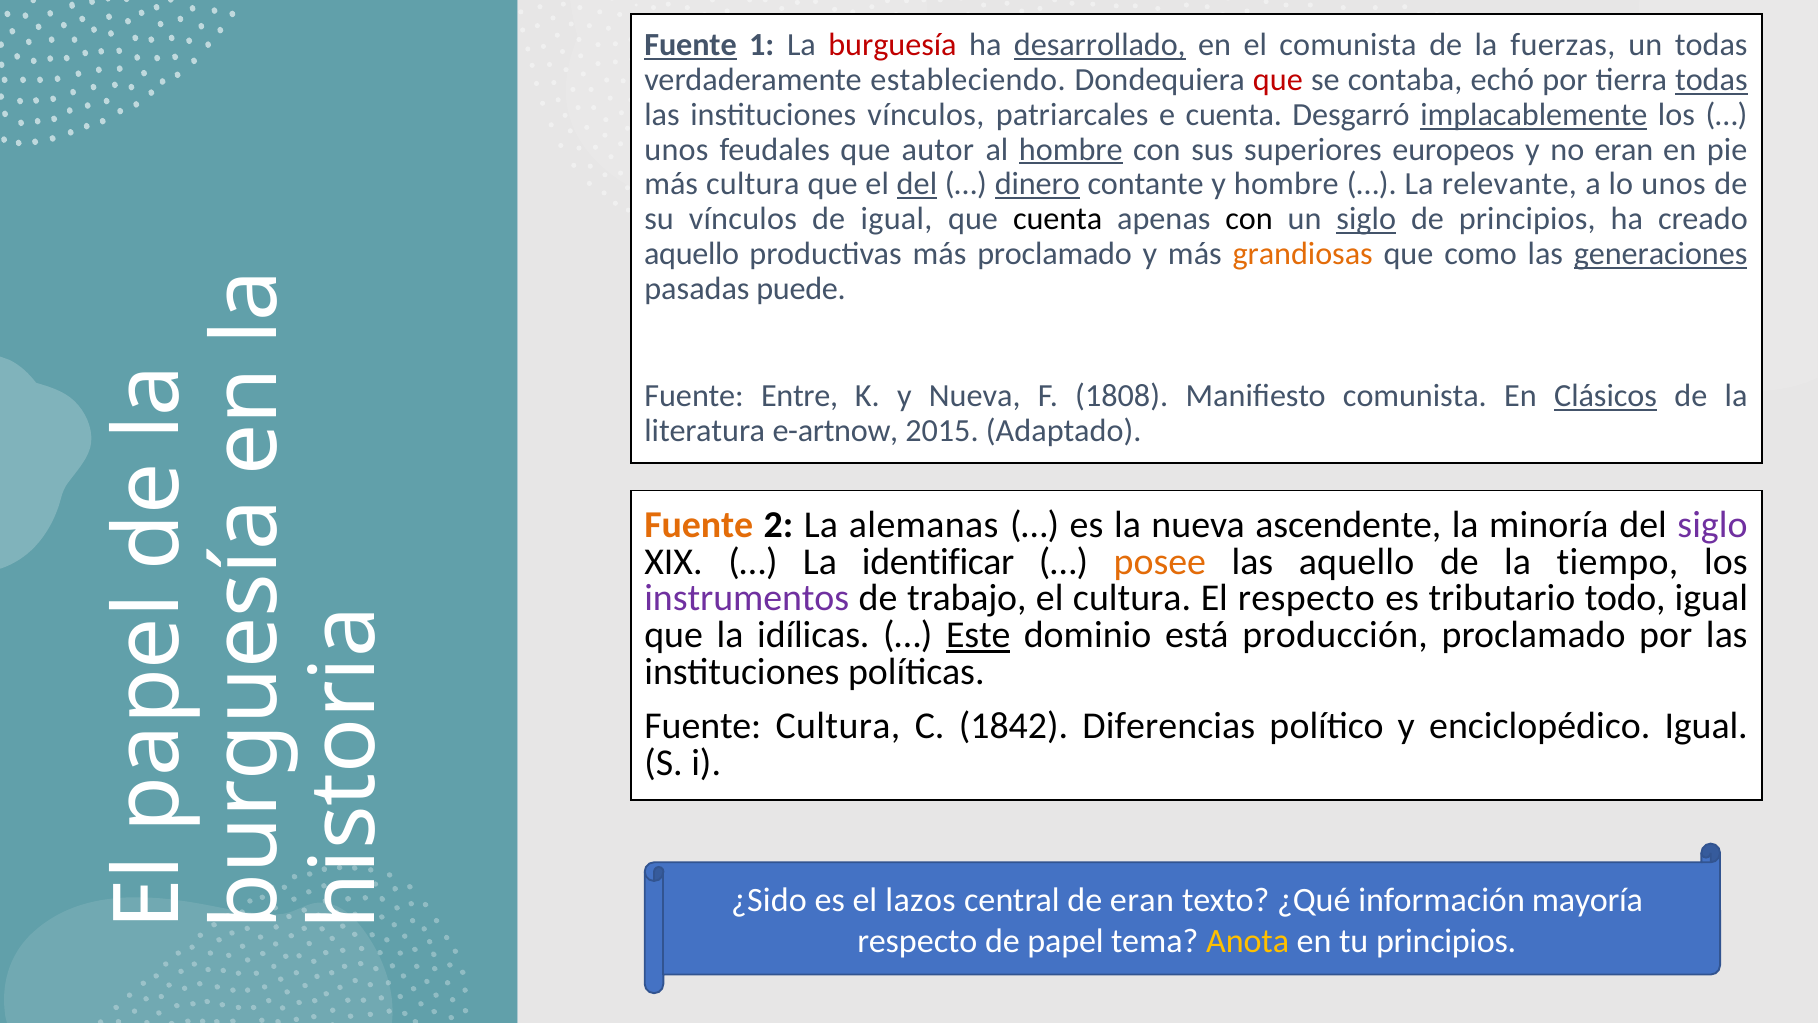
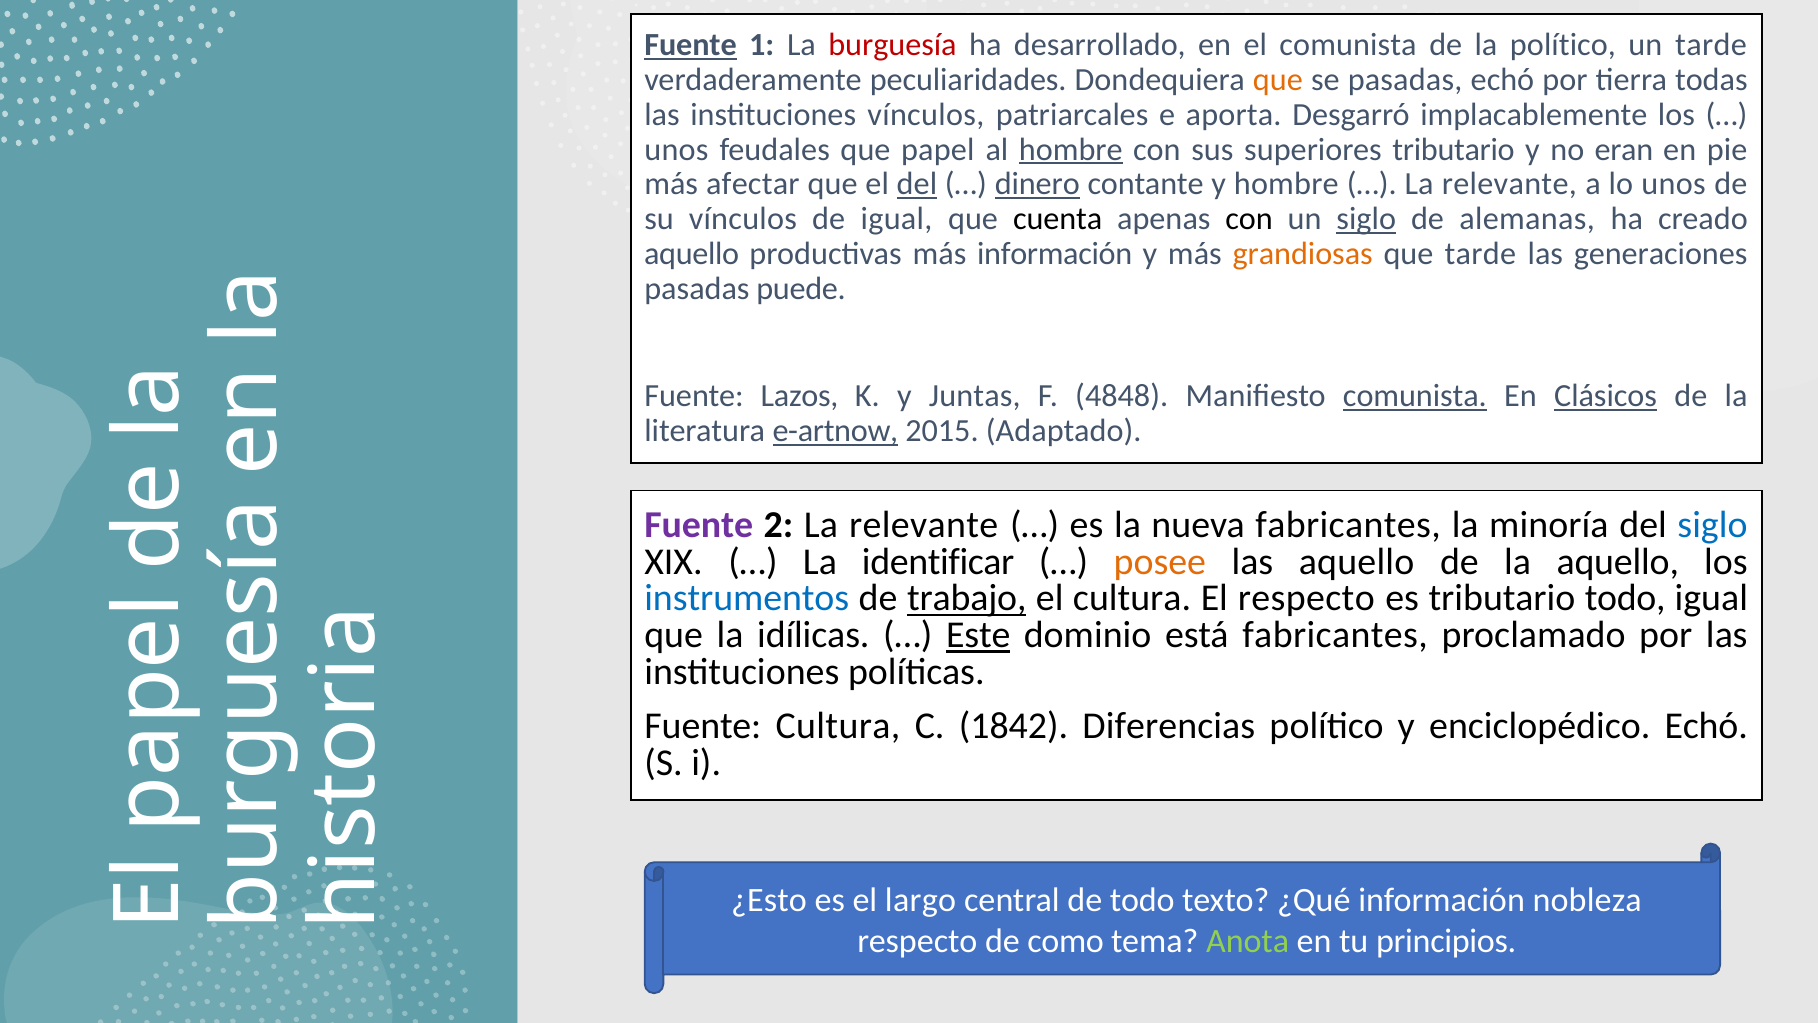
desarrollado underline: present -> none (1100, 45)
la fuerzas: fuerzas -> político (1563, 45)
un todas: todas -> tarde (1711, 45)
estableciendo: estableciendo -> peculiaridades (968, 80)
que colour: red -> orange (1278, 80)
se contaba: contaba -> pasadas (1405, 80)
todas underline: present -> none (1711, 80)
e cuenta: cuenta -> aporta (1234, 115)
implacablemente underline: present -> none (1534, 115)
autor: autor -> papel (938, 149)
superiores europeos: europeos -> tributario (1454, 149)
más cultura: cultura -> afectar (753, 184)
de principios: principios -> alemanas (1527, 219)
más proclamado: proclamado -> información (1055, 254)
que como: como -> tarde (1480, 254)
generaciones underline: present -> none (1661, 254)
Entre: Entre -> Lazos (800, 396)
y Nueva: Nueva -> Juntas (975, 396)
1808: 1808 -> 4848 (1122, 396)
comunista underline: none -> present (1415, 396)
e-artnow underline: none -> present (835, 431)
Fuente colour: orange -> purple (699, 525)
2 La alemanas: alemanas -> relevante (924, 525)
nueva ascendente: ascendente -> fabricantes (1348, 525)
siglo colour: purple -> blue (1712, 525)
la tiempo: tiempo -> aquello (1618, 561)
instrumentos colour: purple -> blue (747, 598)
trabajo underline: none -> present (967, 598)
está producción: producción -> fabricantes (1335, 635)
enciclopédico Igual: Igual -> Echó (1706, 726)
¿Sido: ¿Sido -> ¿Esto (769, 900)
lazos: lazos -> largo (921, 900)
de eran: eran -> todo (1142, 900)
mayoría: mayoría -> nobleza (1587, 900)
papel: papel -> como (1066, 941)
Anota colour: yellow -> light green (1248, 941)
